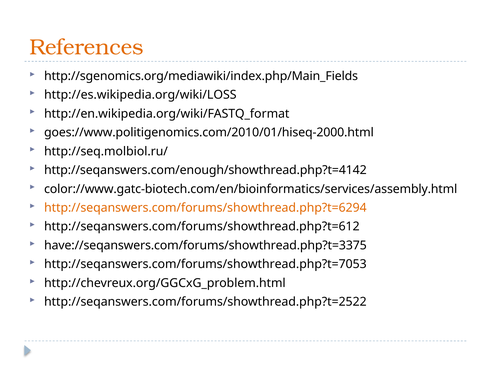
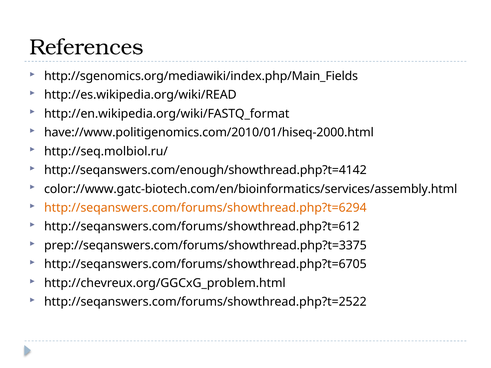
References colour: orange -> black (86, 47)
http://es.wikipedia.org/wiki/LOSS: http://es.wikipedia.org/wiki/LOSS -> http://es.wikipedia.org/wiki/READ (140, 95)
goes://www.politigenomics.com/2010/01/hiseq-2000.html: goes://www.politigenomics.com/2010/01/hiseq-2000.html -> have://www.politigenomics.com/2010/01/hiseq-2000.html (209, 133)
have://seqanswers.com/forums/showthread.php?t=3375: have://seqanswers.com/forums/showthread.php?t=3375 -> prep://seqanswers.com/forums/showthread.php?t=3375 (205, 246)
http://seqanswers.com/forums/showthread.php?t=7053: http://seqanswers.com/forums/showthread.php?t=7053 -> http://seqanswers.com/forums/showthread.php?t=6705 (205, 264)
